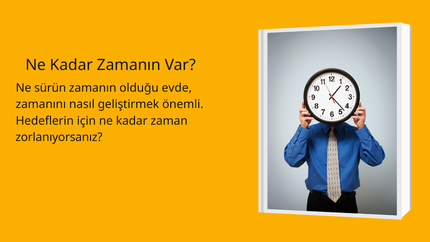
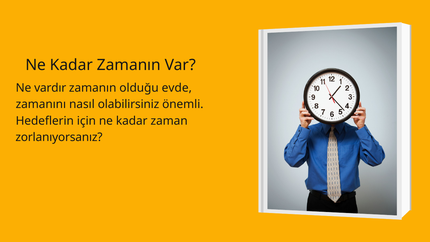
sürün: sürün -> vardır (50, 88)
geliştirmek: geliştirmek -> olabilirsiniz (128, 104)
